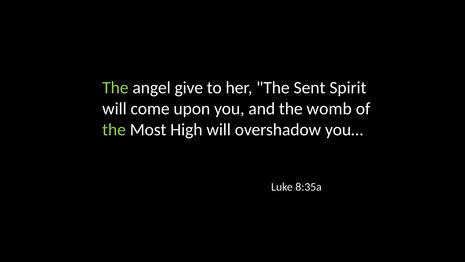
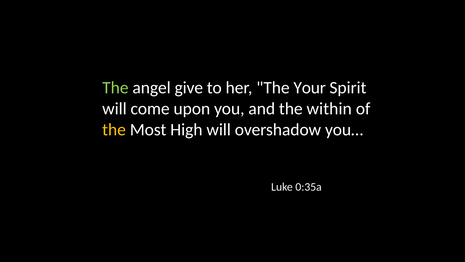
Sent: Sent -> Your (310, 88)
womb: womb -> within (329, 108)
the colour: light green -> yellow (114, 129)
8:35a: 8:35a -> 0:35a (309, 187)
